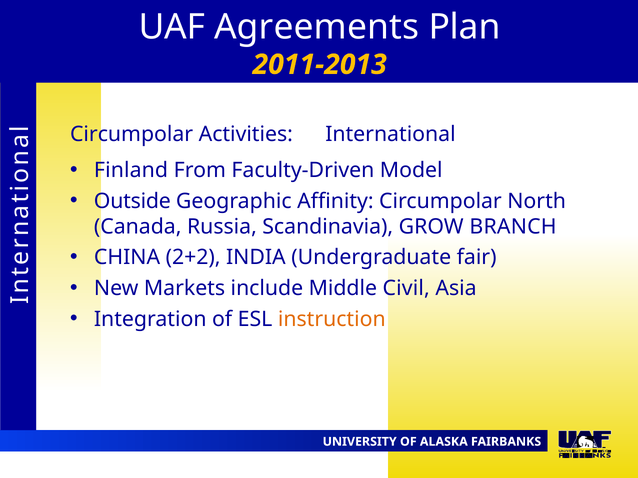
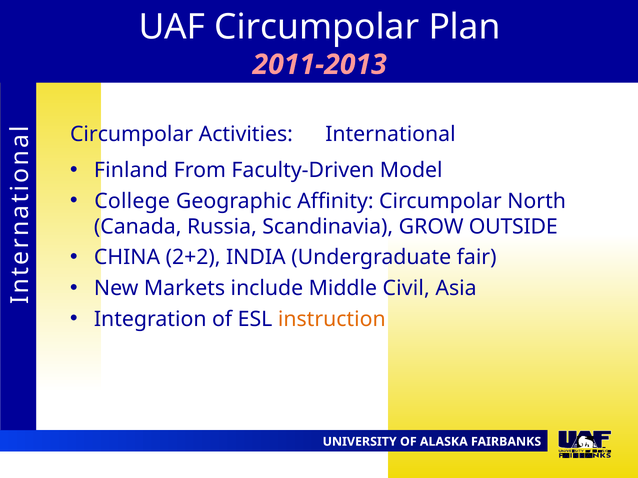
UAF Agreements: Agreements -> Circumpolar (317, 27)
2011-2013 colour: yellow -> pink (320, 65)
Outside: Outside -> College (132, 201)
BRANCH: BRANCH -> OUTSIDE (513, 227)
